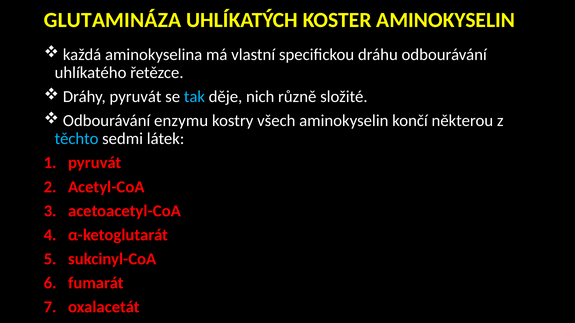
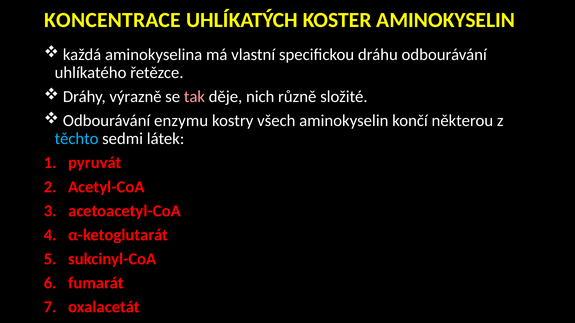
GLUTAMINÁZA: GLUTAMINÁZA -> KONCENTRACE (112, 20)
Dráhy pyruvát: pyruvát -> výrazně (136, 97)
tak colour: light blue -> pink (194, 97)
